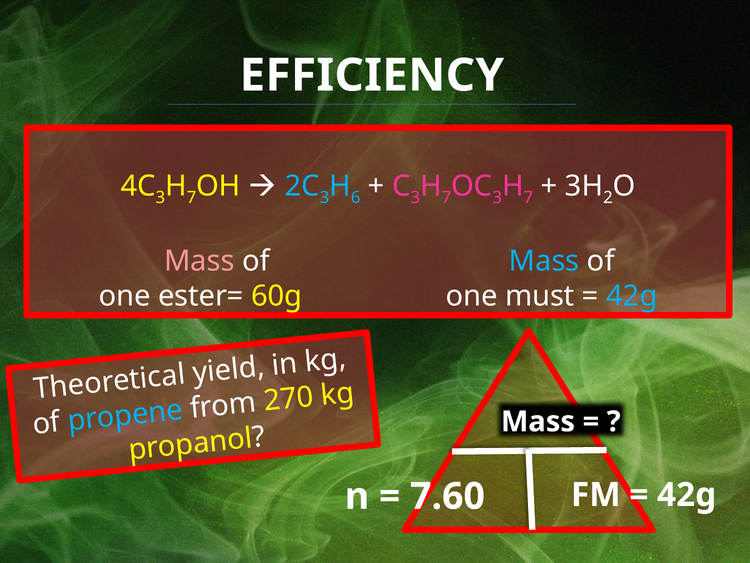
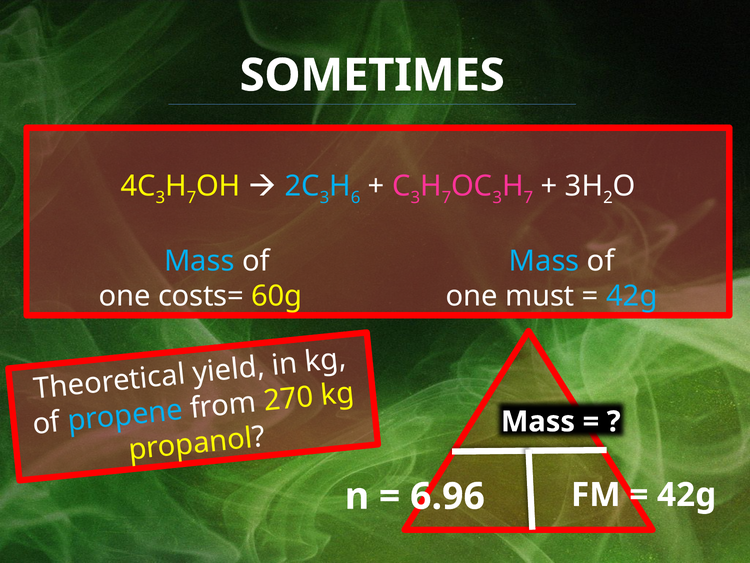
EFFICIENCY: EFFICIENCY -> SOMETIMES (372, 75)
Mass colour: pink -> light blue (199, 261)
ester=: ester= -> costs= (201, 296)
7.60: 7.60 -> 6.96 (448, 496)
